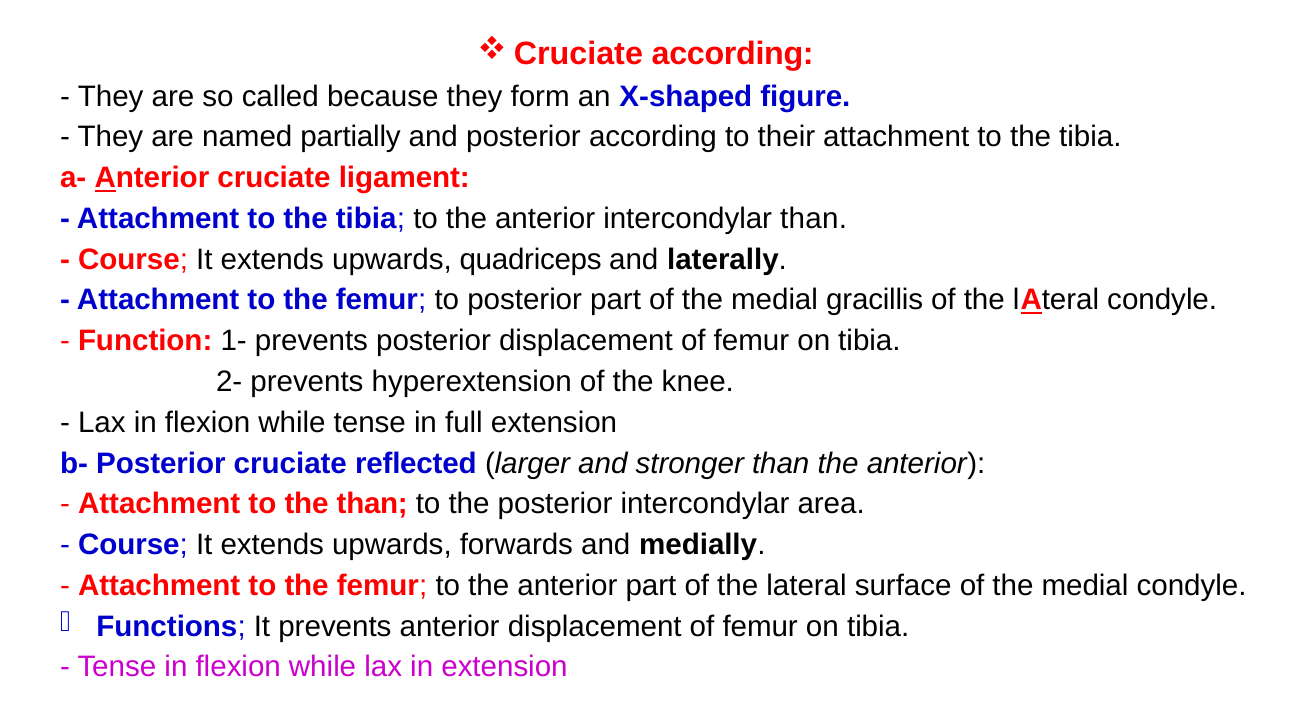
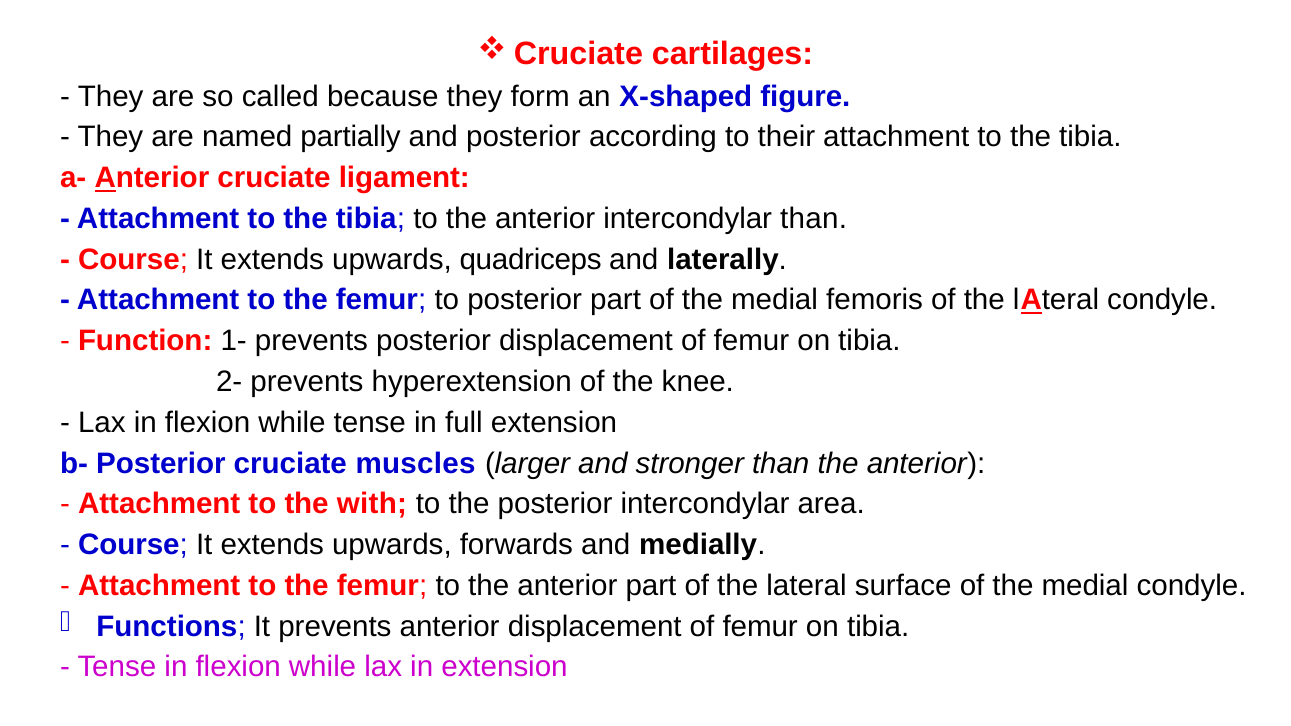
according: according -> cartilages (732, 54)
gracillis: gracillis -> femoris (875, 300)
reflected: reflected -> muscles (416, 463)
the than: than -> with (372, 504)
